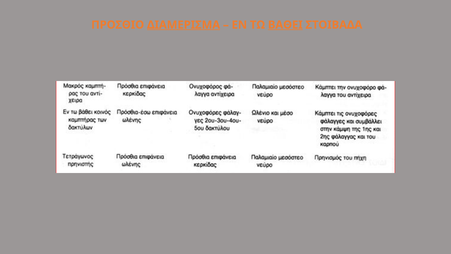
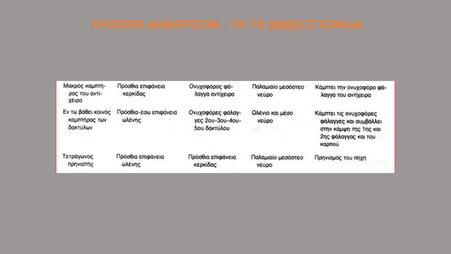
ΔΙΑΜΕΡΙΣΜΑ underline: present -> none (184, 25)
